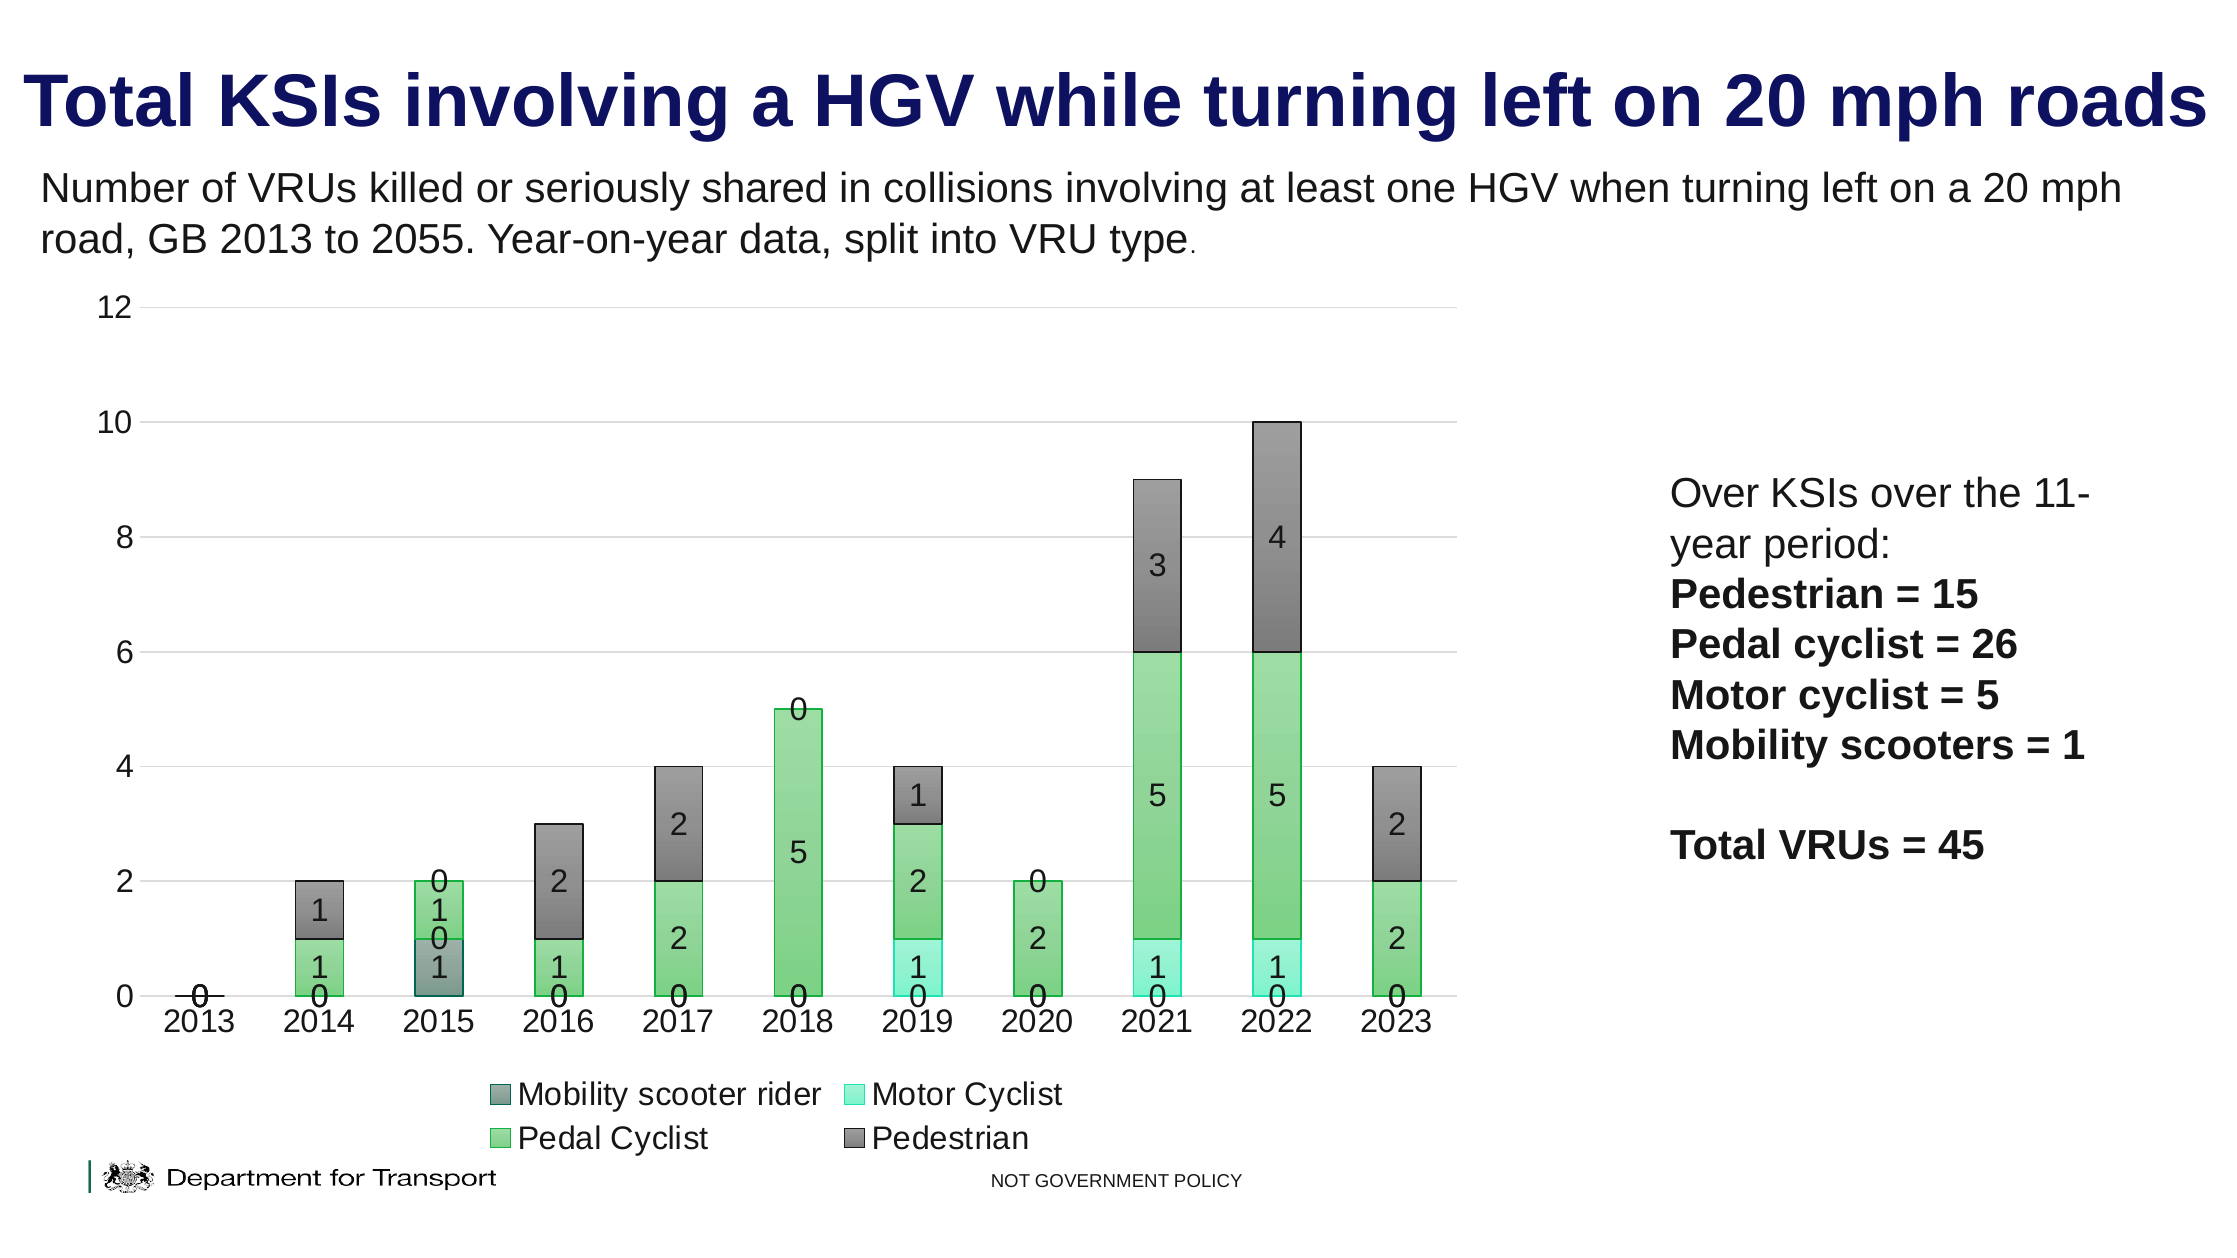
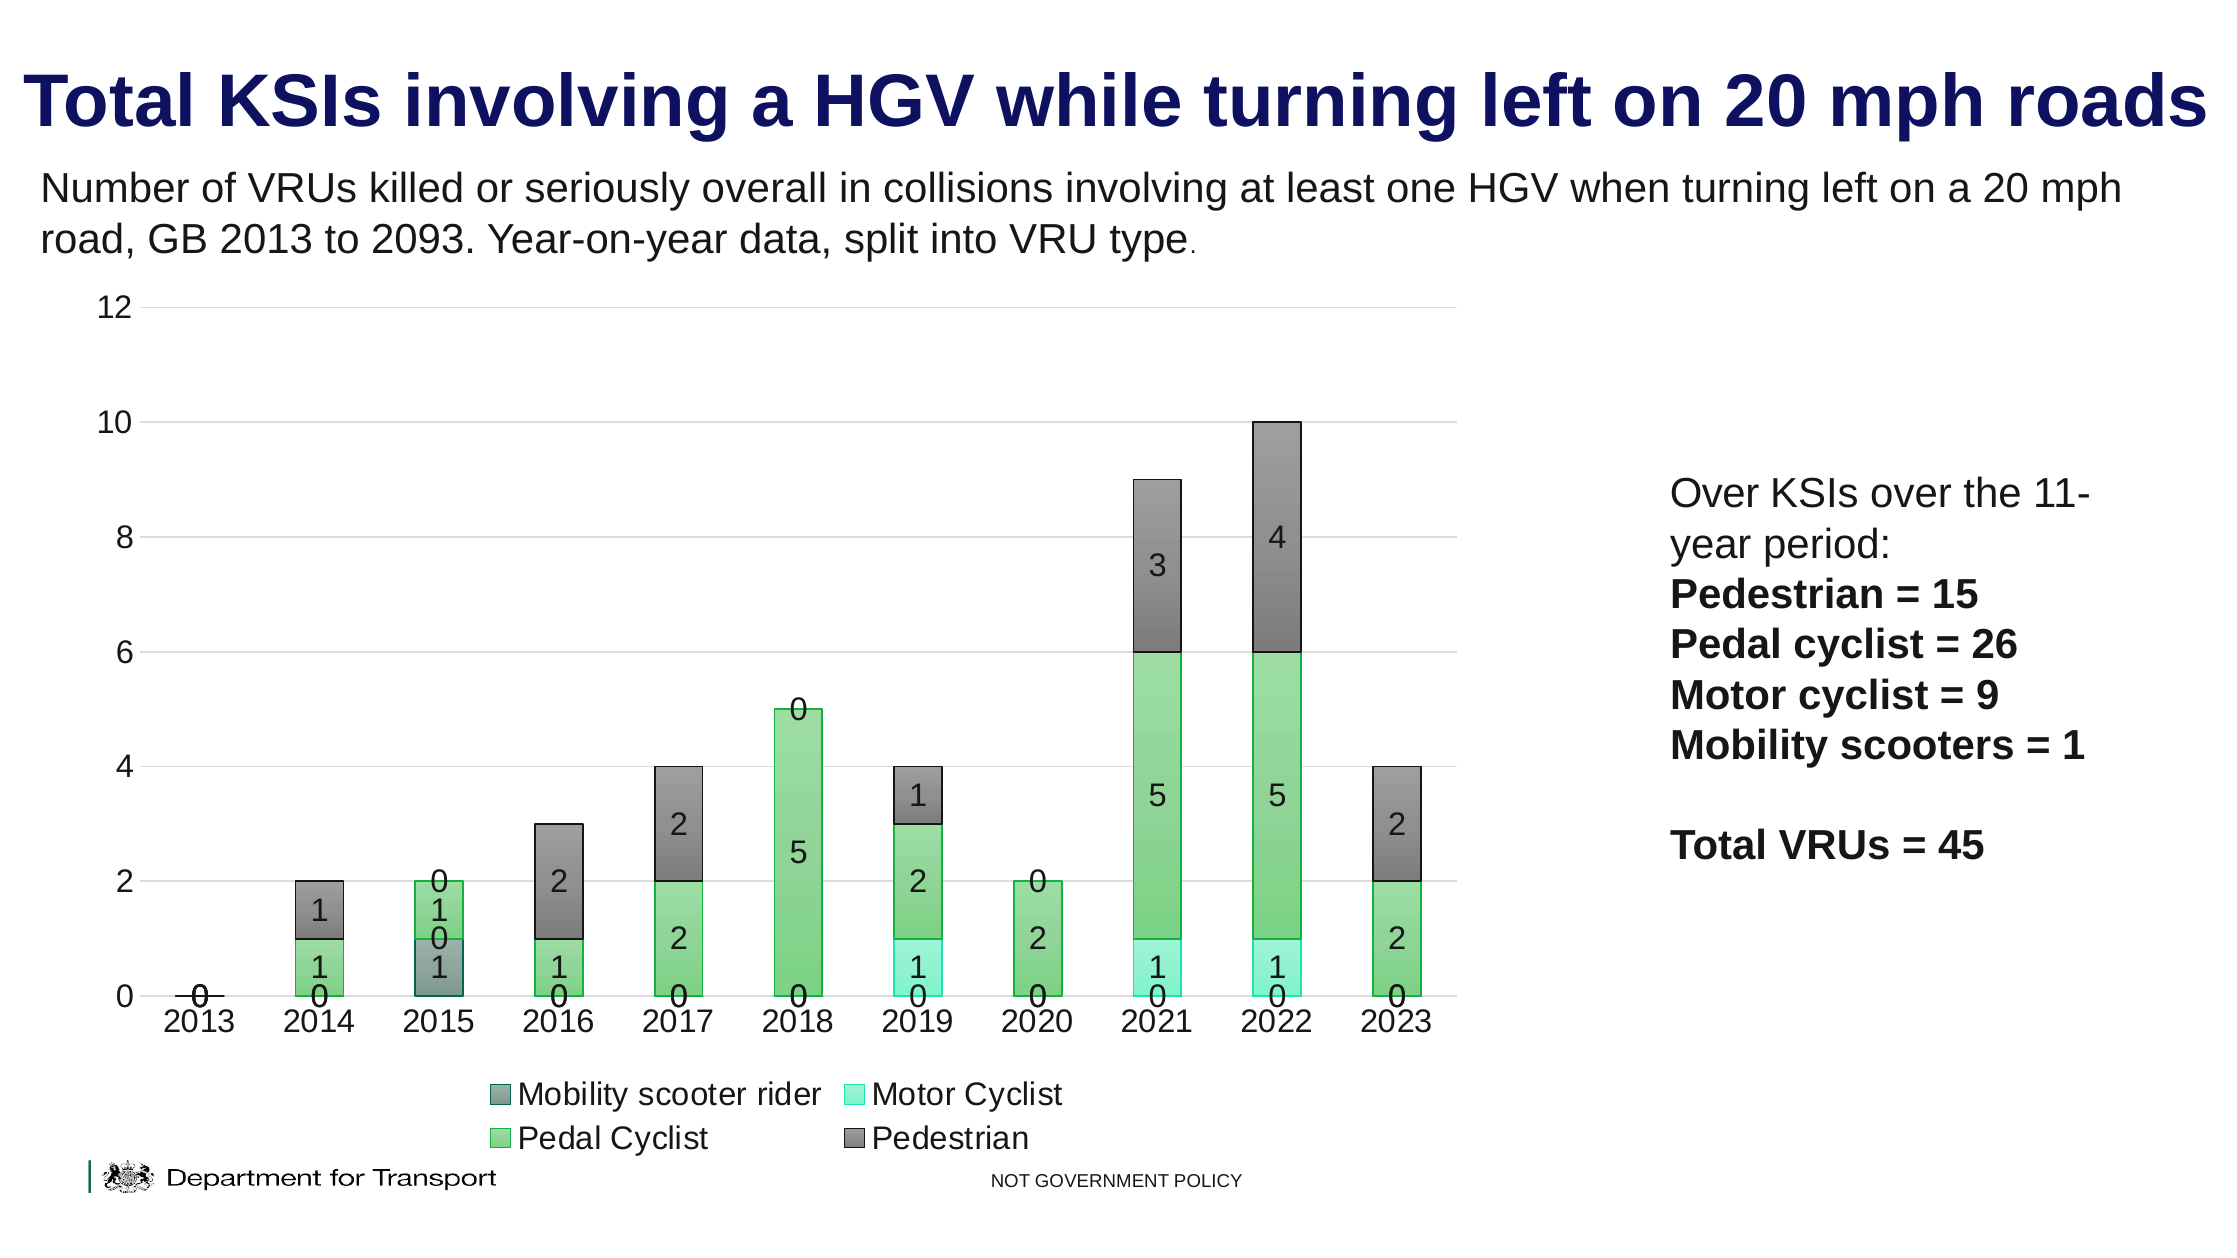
shared: shared -> overall (764, 189)
2055: 2055 -> 2093 (424, 239)
5: 5 -> 9 (1988, 695)
